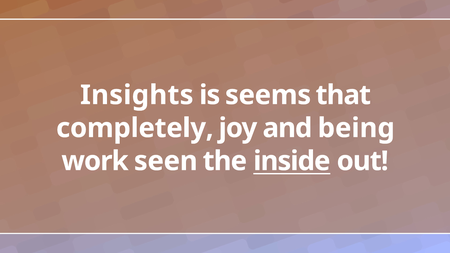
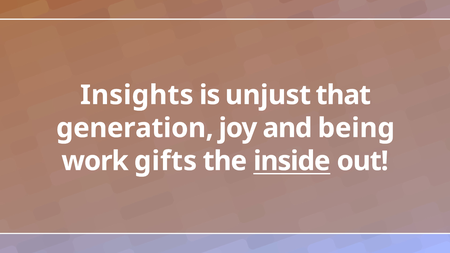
seems: seems -> unjust (268, 95)
completely: completely -> generation (135, 128)
seen: seen -> gifts (166, 161)
